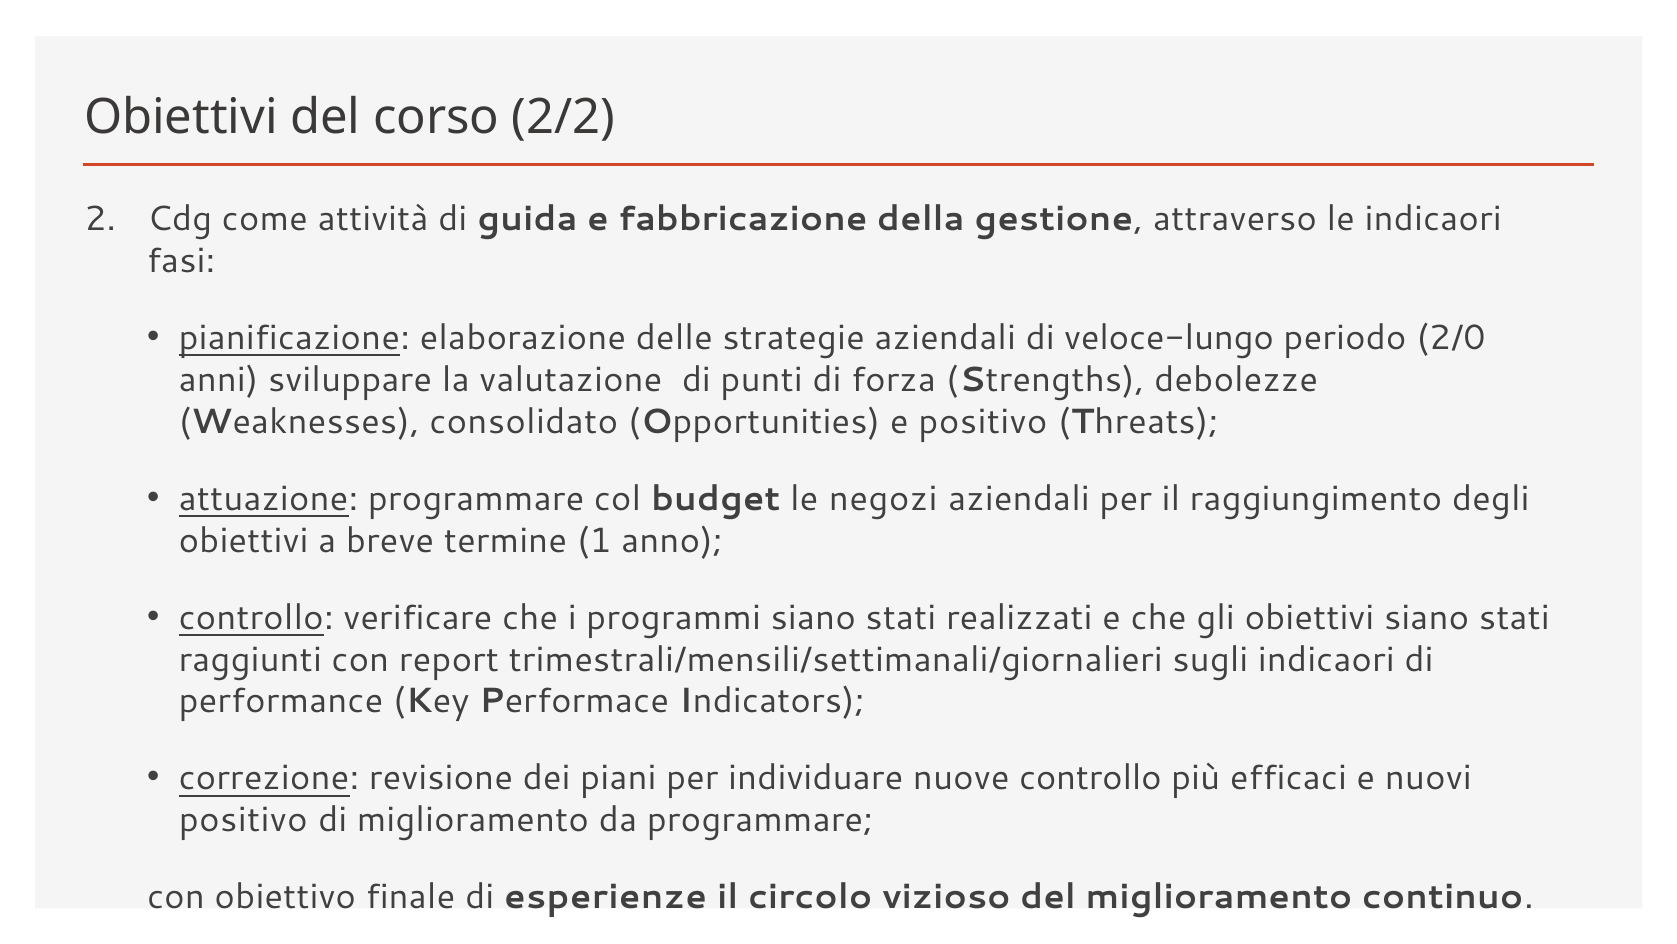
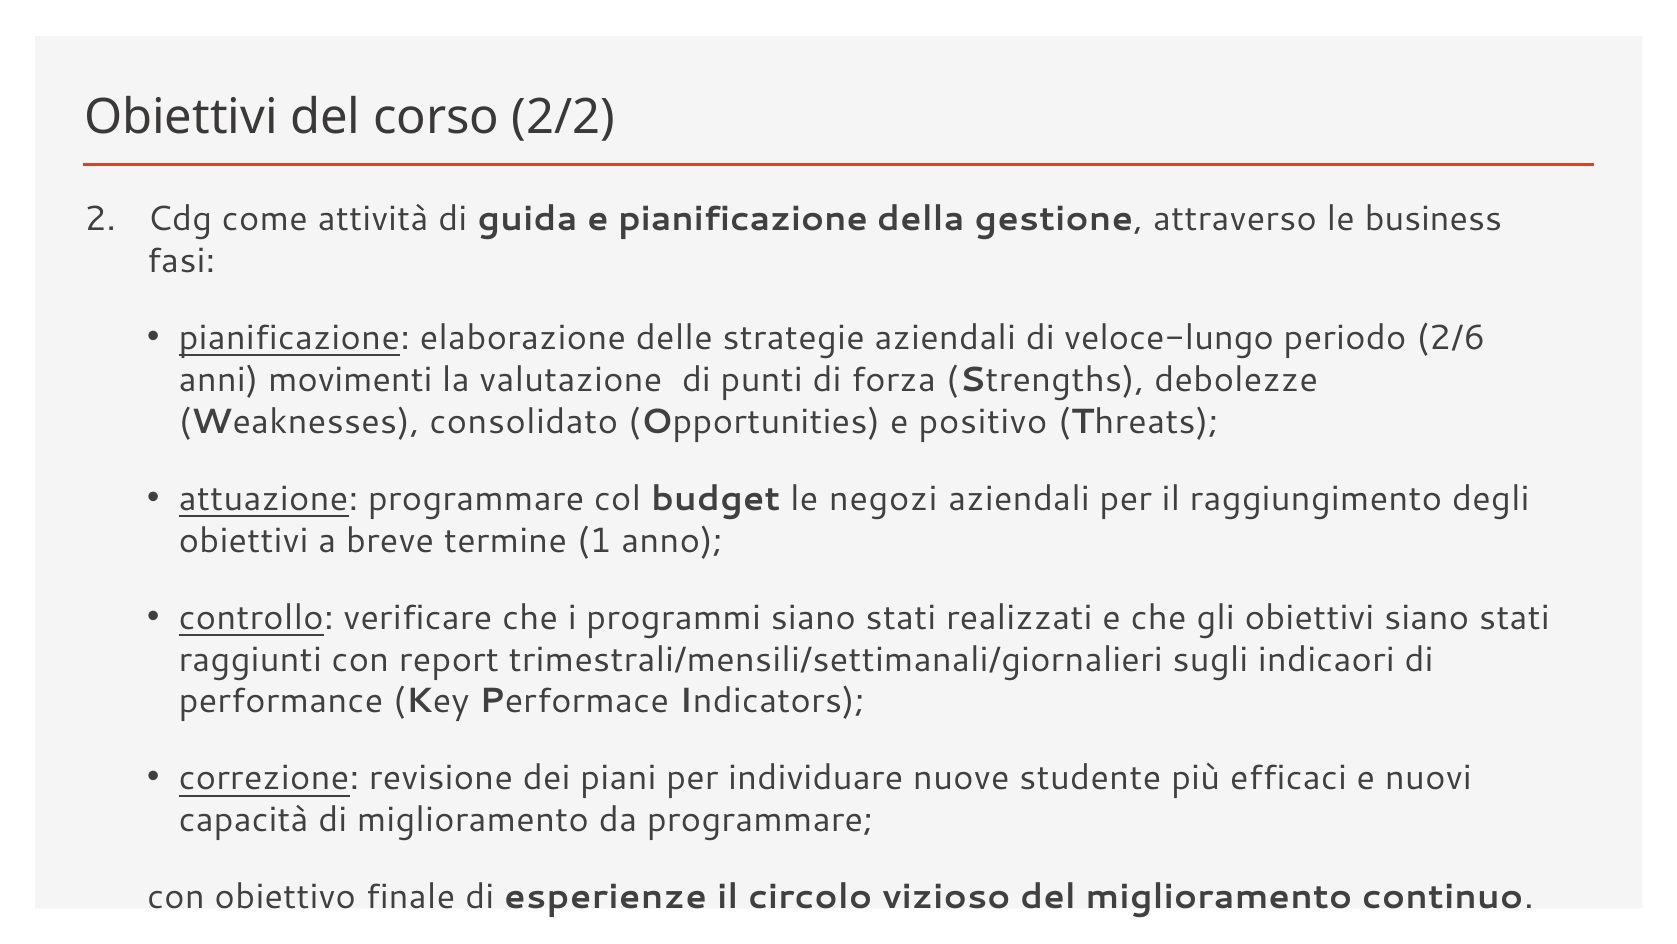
e fabbricazione: fabbricazione -> pianificazione (743, 219)
le indicaori: indicaori -> business (1433, 219)
2/0: 2/0 -> 2/6 (1451, 337)
sviluppare: sviluppare -> movimenti (350, 379)
nuove controllo: controllo -> studente (1090, 778)
positivo: positivo -> capacità (244, 820)
